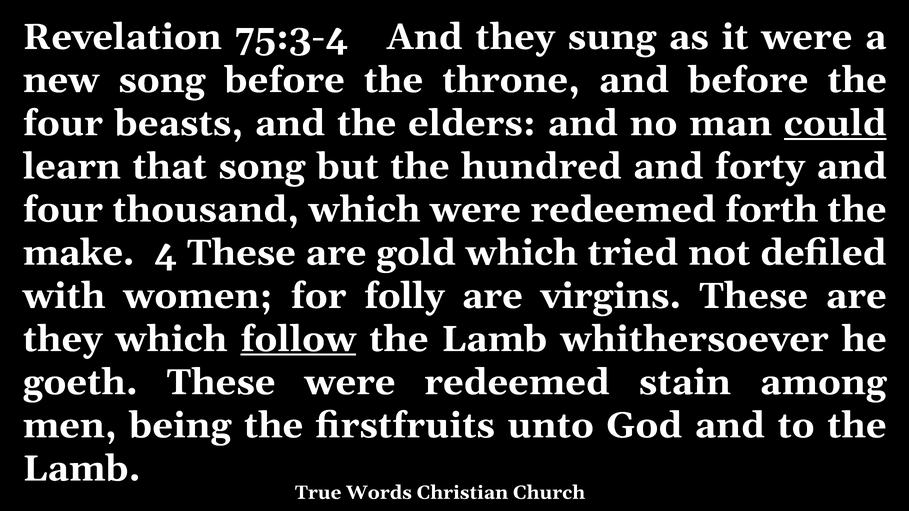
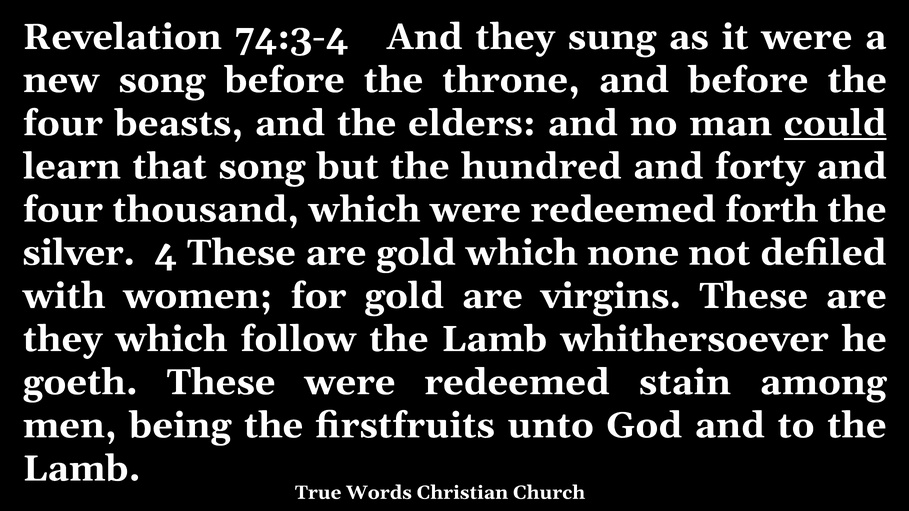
75:3-4: 75:3-4 -> 74:3-4 (292, 37)
make: make -> silver (79, 253)
tried: tried -> none (633, 253)
for folly: folly -> gold (404, 296)
follow underline: present -> none (298, 339)
